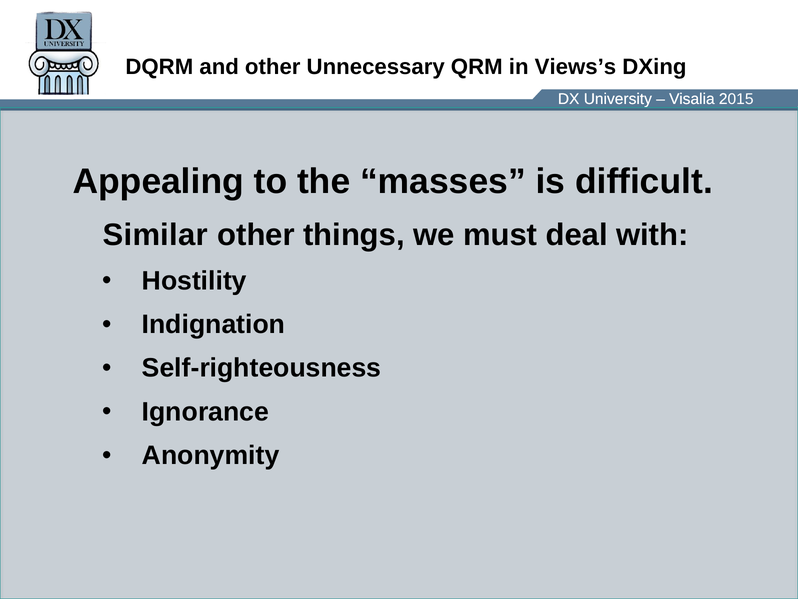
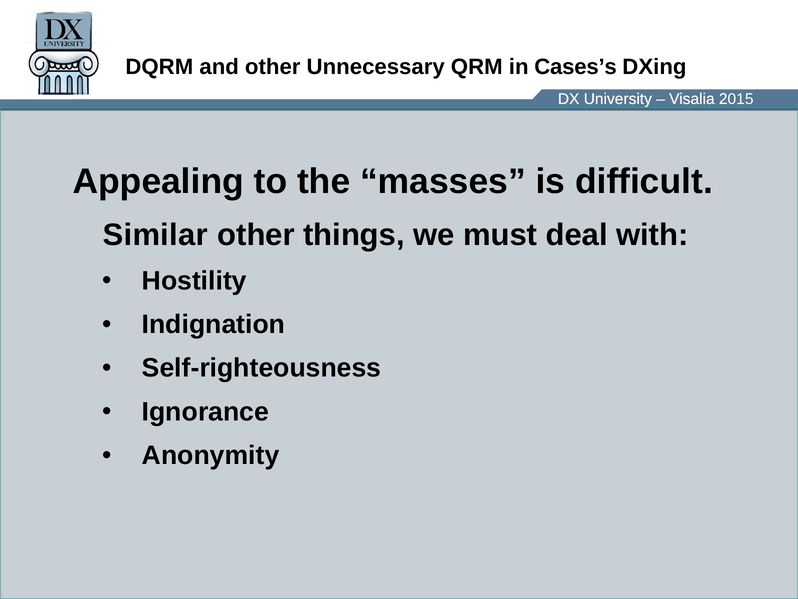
Views’s: Views’s -> Cases’s (576, 67)
